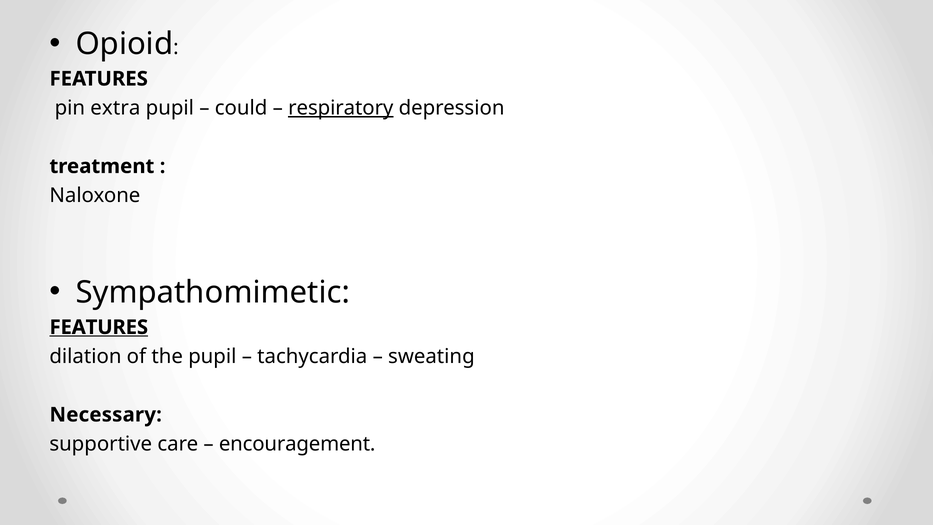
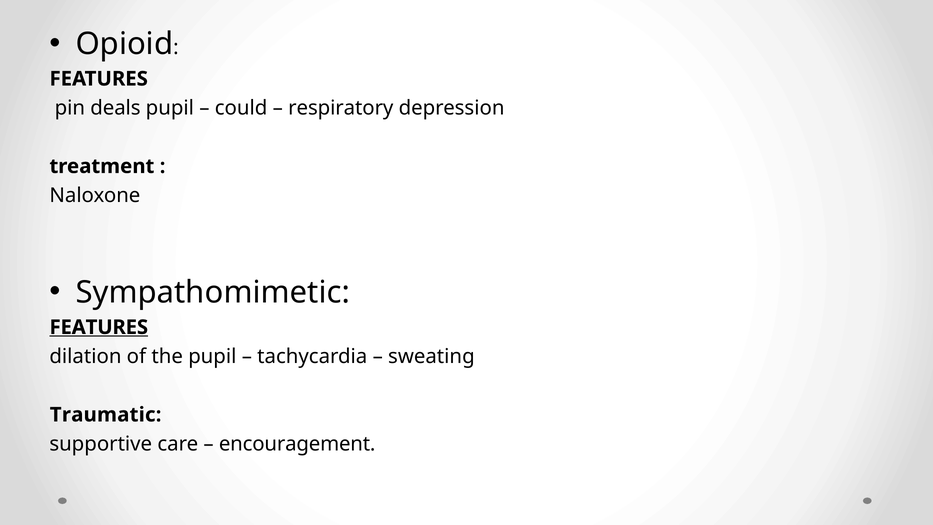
extra: extra -> deals (115, 108)
respiratory underline: present -> none (341, 108)
Necessary: Necessary -> Traumatic (106, 415)
